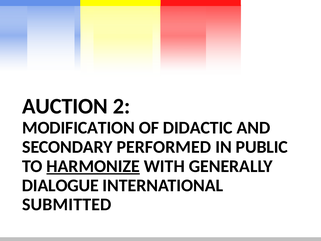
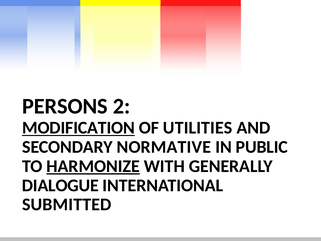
AUCTION: AUCTION -> PERSONS (65, 106)
MODIFICATION underline: none -> present (78, 128)
DIDACTIC: DIDACTIC -> UTILITIES (198, 128)
PERFORMED: PERFORMED -> NORMATIVE (164, 147)
